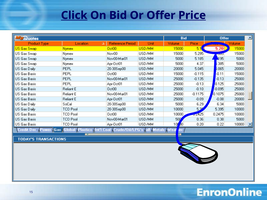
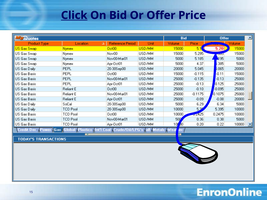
Price underline: present -> none (192, 15)
